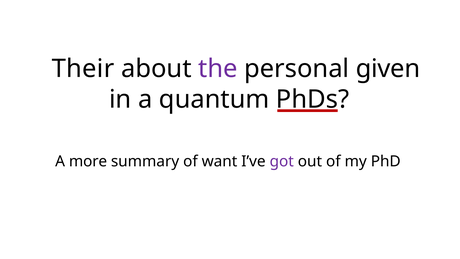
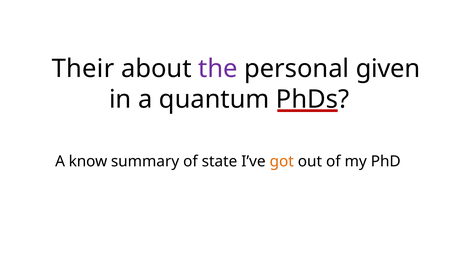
more: more -> know (88, 161)
want: want -> state (220, 161)
got colour: purple -> orange (282, 161)
